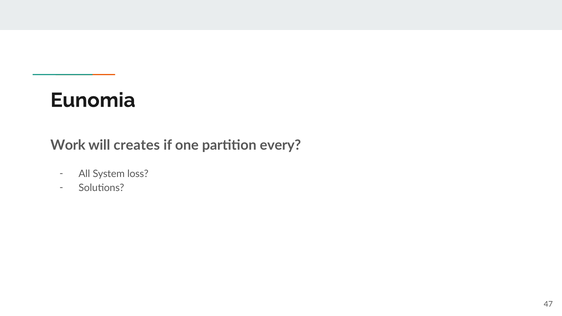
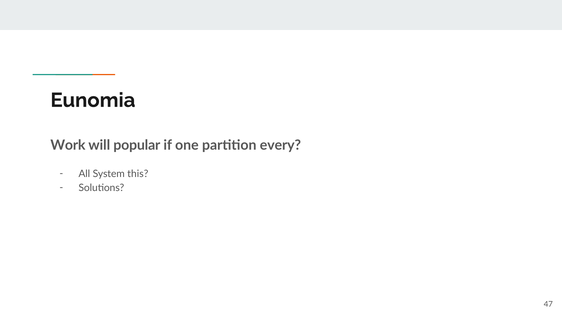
creates: creates -> popular (137, 145)
loss: loss -> this (138, 174)
